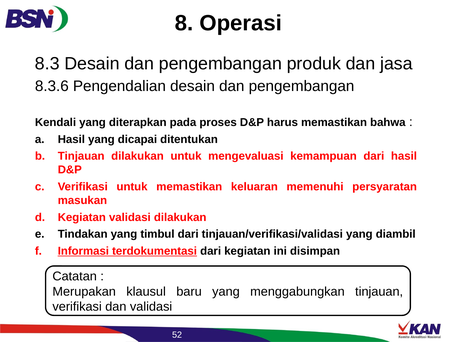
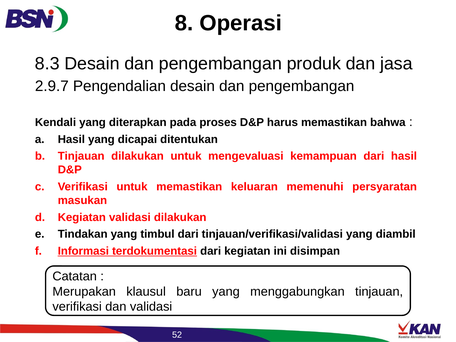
8.3.6: 8.3.6 -> 2.9.7 (52, 86)
